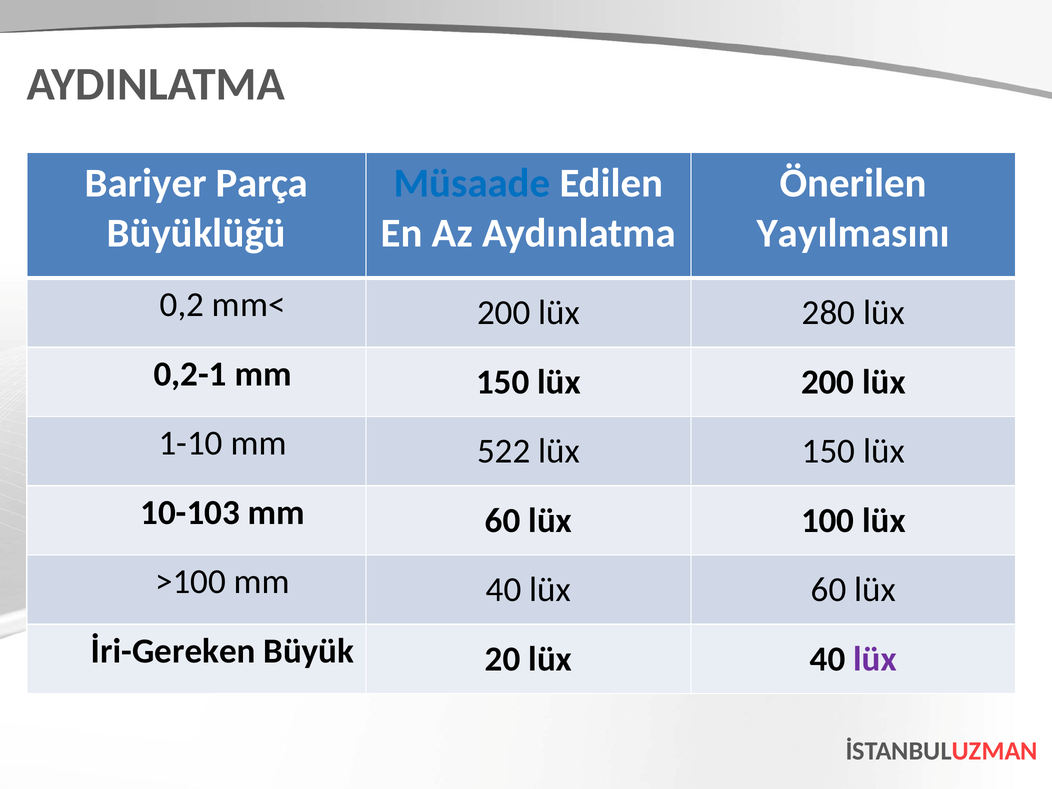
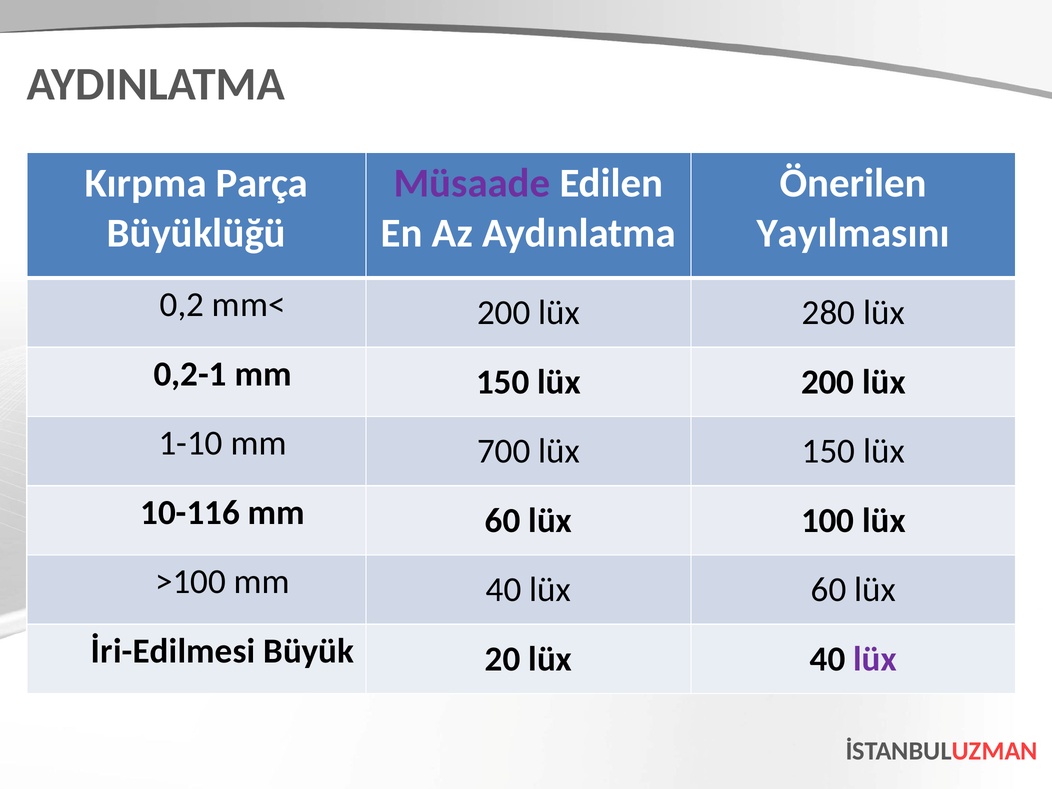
Bariyer: Bariyer -> Kırpma (146, 183)
Müsaade colour: blue -> purple (472, 183)
522: 522 -> 700 (504, 451)
10-103: 10-103 -> 10-116 (190, 513)
İri-Gereken: İri-Gereken -> İri-Edilmesi (173, 651)
